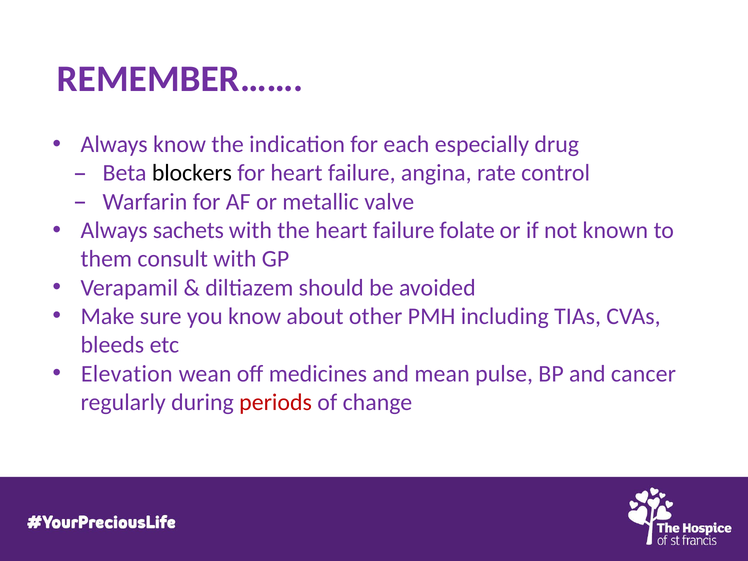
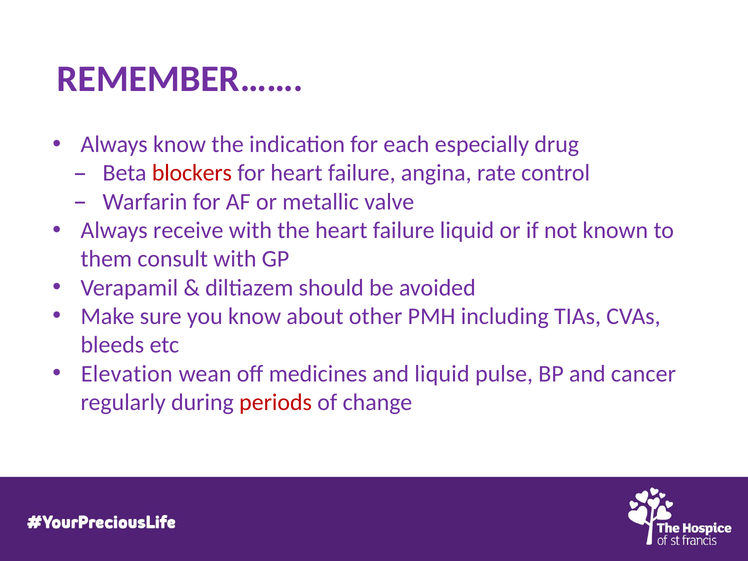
blockers colour: black -> red (192, 173)
sachets: sachets -> receive (188, 230)
failure folate: folate -> liquid (467, 230)
and mean: mean -> liquid (442, 374)
